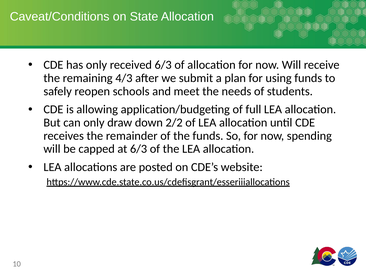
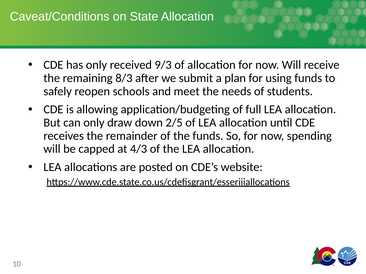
received 6/3: 6/3 -> 9/3 (163, 65)
4/3: 4/3 -> 8/3 (124, 78)
2/2: 2/2 -> 2/5 (174, 123)
at 6/3: 6/3 -> 4/3 (139, 149)
